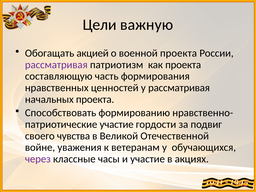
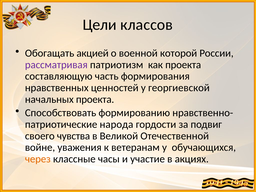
важную: важную -> классов (147, 25)
военной проекта: проекта -> которой (179, 53)
у рассматривая: рассматривая -> георгиевской (179, 88)
участие: участие -> народа (117, 124)
через colour: purple -> orange (38, 159)
